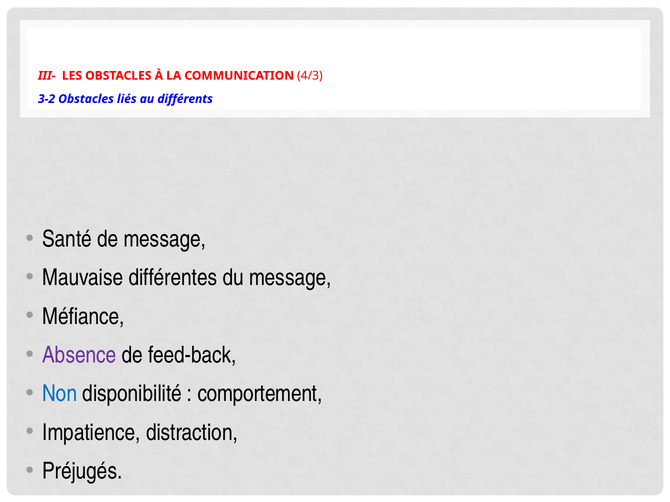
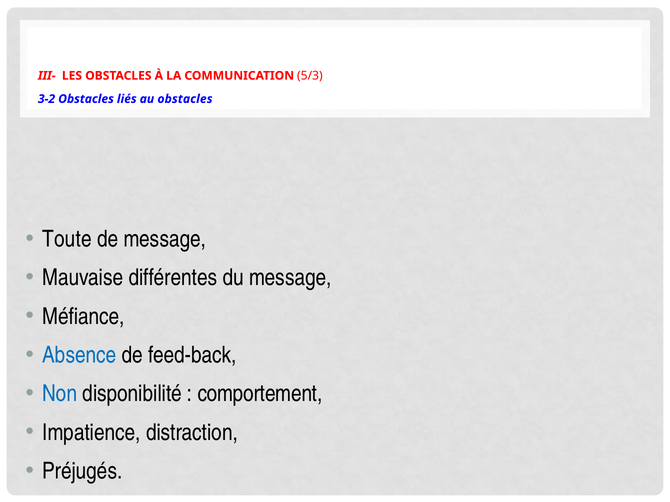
4/3: 4/3 -> 5/3 (310, 76)
au différents: différents -> obstacles (185, 99)
Santé: Santé -> Toute (67, 239)
Absence colour: purple -> blue (79, 355)
